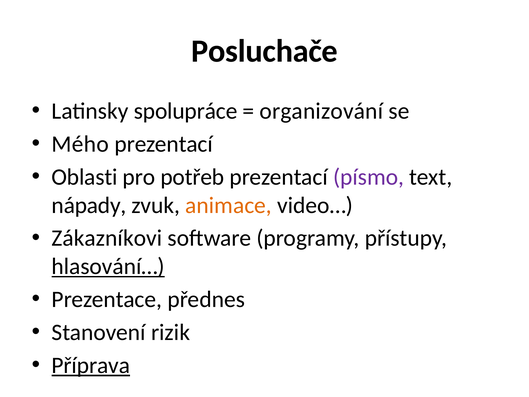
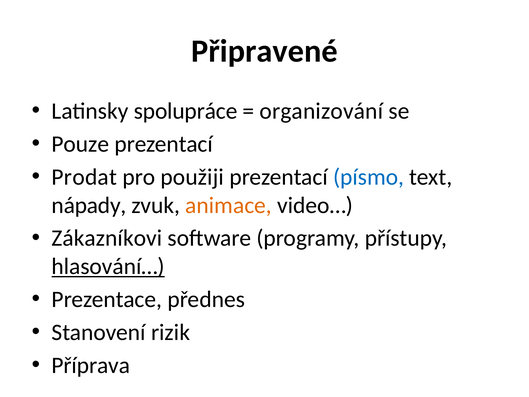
Posluchače: Posluchače -> Připravené (264, 51)
Mého: Mého -> Pouze (80, 144)
Oblasti: Oblasti -> Prodat (84, 177)
potřeb: potřeb -> použiji (192, 177)
písmo colour: purple -> blue (369, 177)
Příprava underline: present -> none (91, 365)
